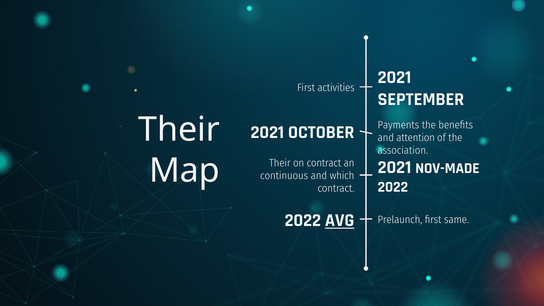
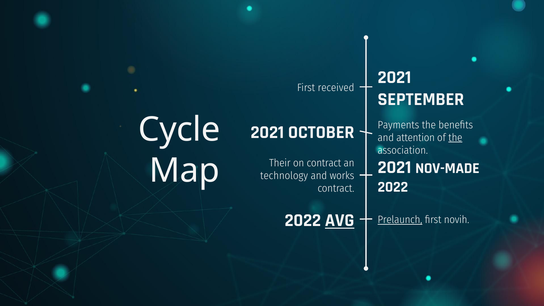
activities: activities -> received (336, 88)
Their: Their -> Cycle (179, 130)
the underline: none -> present (455, 138)
continuous: continuous -> technology (284, 176)
which: which -> works (342, 176)
Prelaunch underline: none -> present (400, 220)
same: same -> novih (457, 220)
